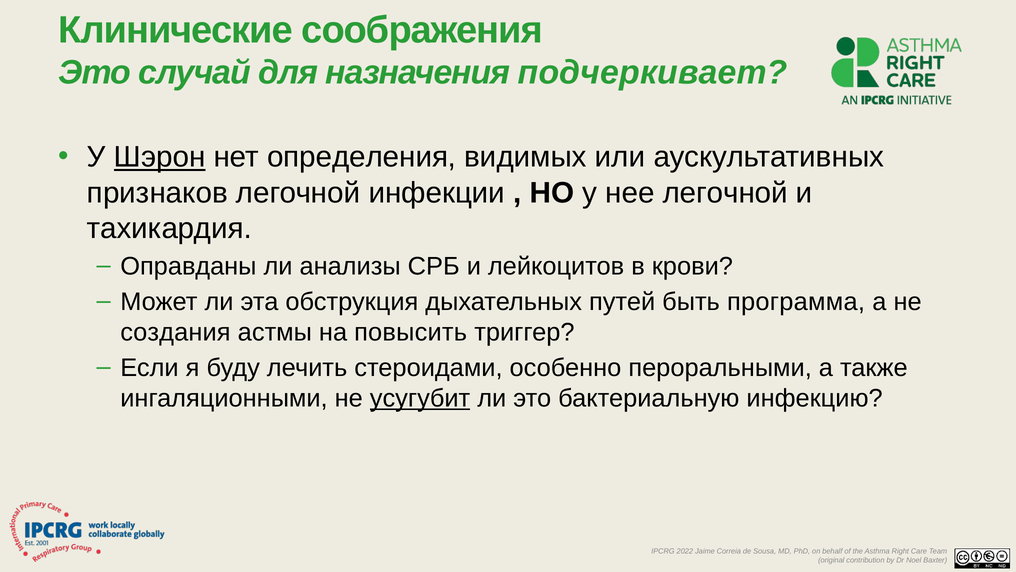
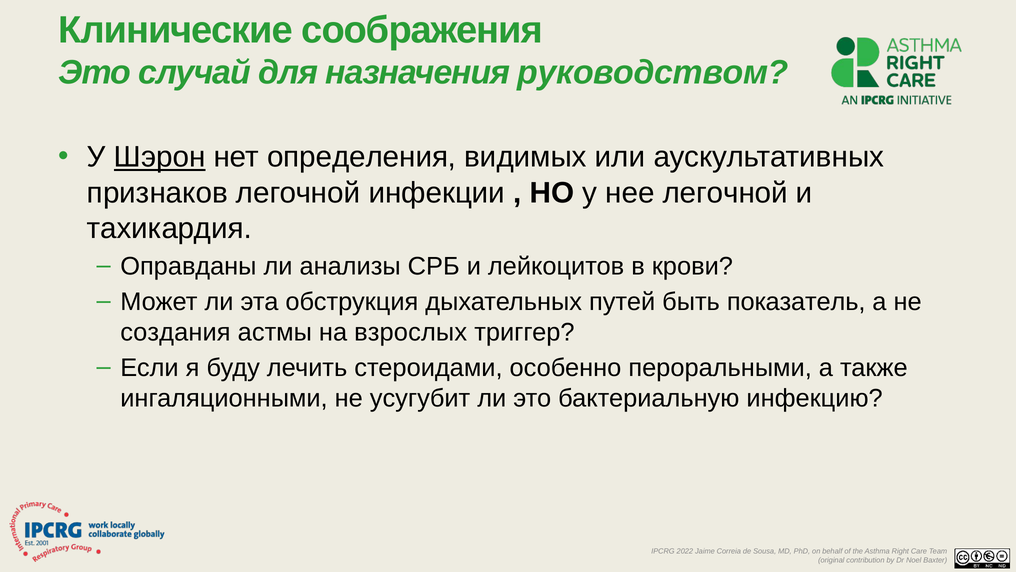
подчеркивает: подчеркивает -> руководством (653, 73)
программа: программа -> показатель (796, 302)
повысить: повысить -> взрослых (411, 332)
усугубит underline: present -> none (420, 398)
